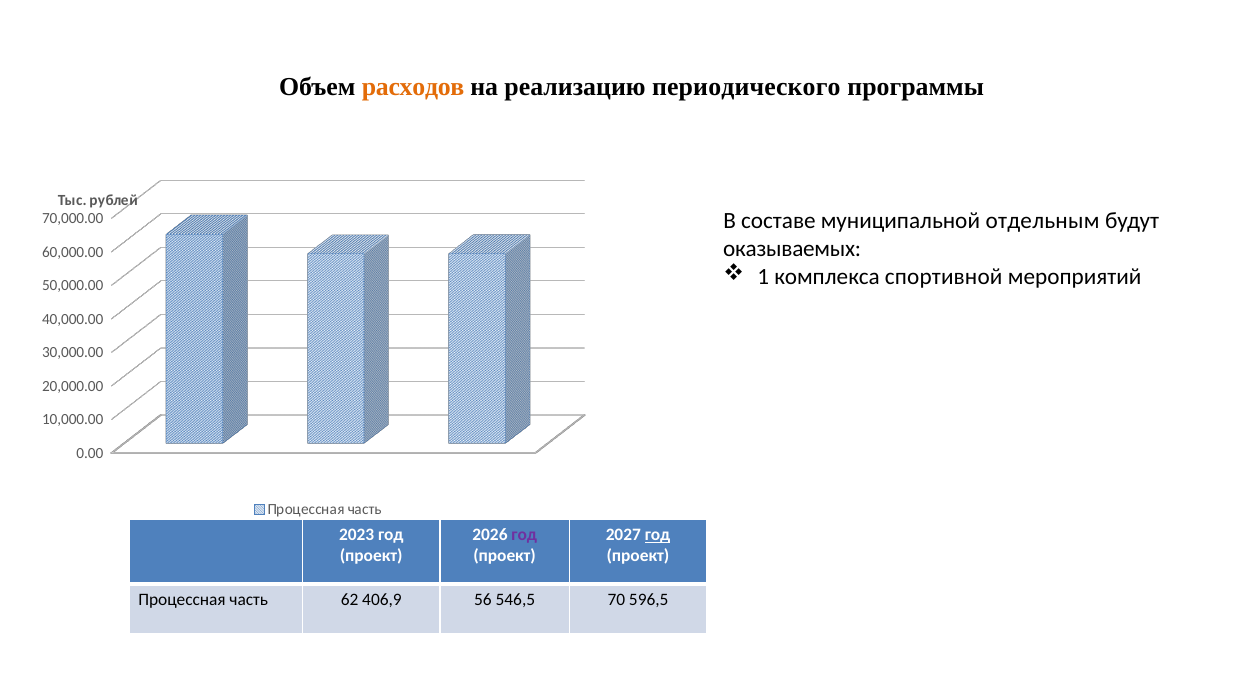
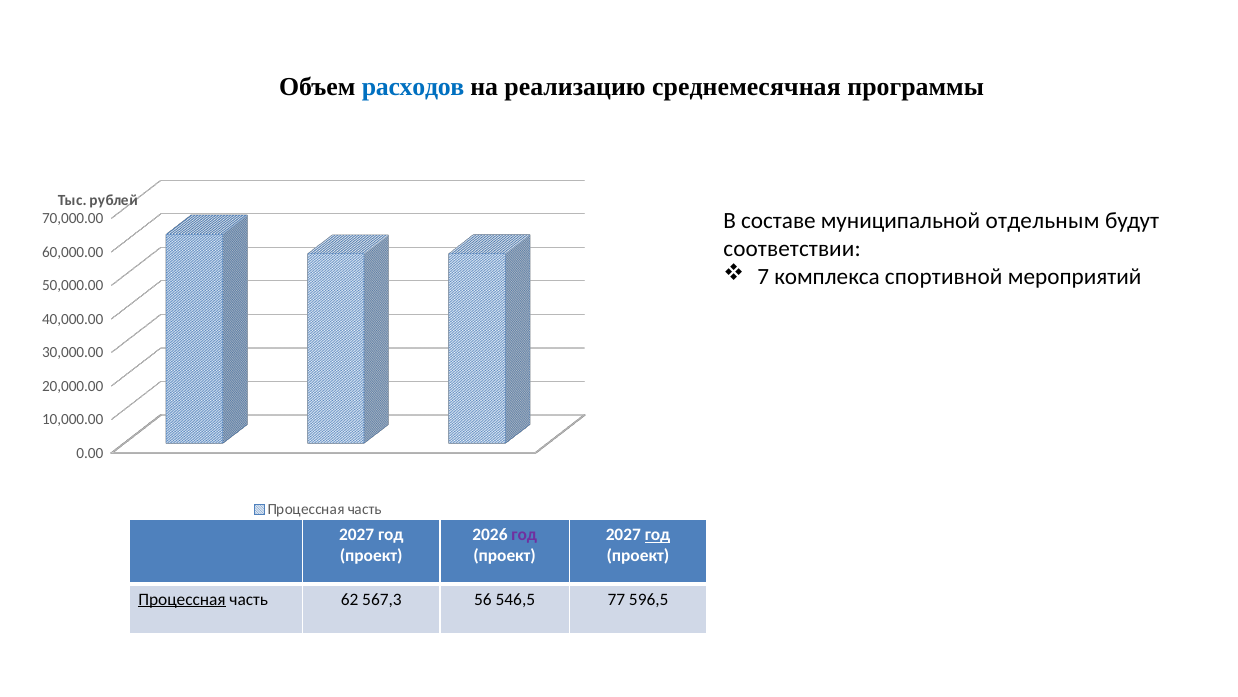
расходов colour: orange -> blue (413, 87)
периодического: периодического -> среднемесячная (746, 87)
оказываемых: оказываемых -> соответствии (792, 248)
1: 1 -> 7 (763, 276)
2023: 2023 -> 2027 (357, 534)
Процессная underline: none -> present (182, 599)
406,9: 406,9 -> 567,3 (382, 599)
70: 70 -> 77 (616, 599)
